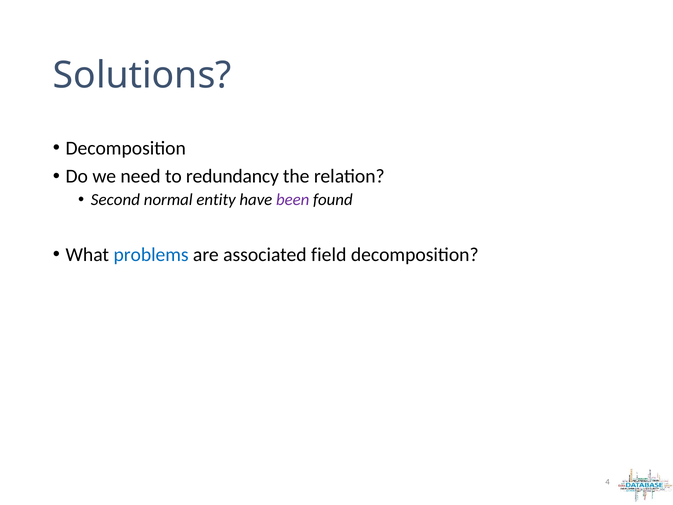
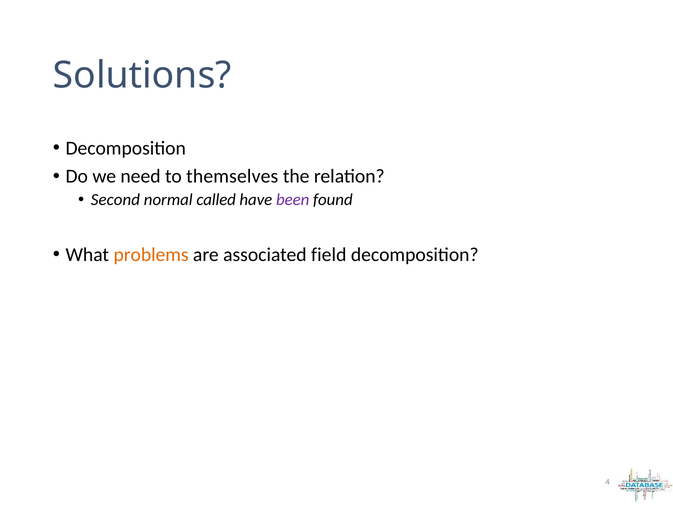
redundancy: redundancy -> themselves (232, 176)
entity: entity -> called (216, 200)
problems colour: blue -> orange (151, 255)
